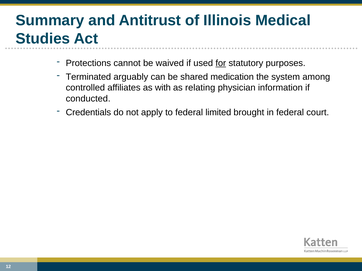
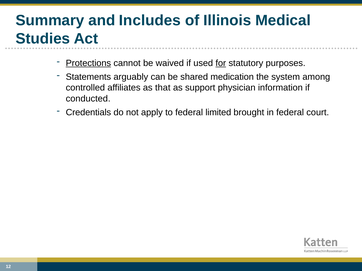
Antitrust: Antitrust -> Includes (150, 21)
Protections underline: none -> present (88, 63)
Terminated: Terminated -> Statements (88, 77)
with: with -> that (163, 88)
relating: relating -> support (200, 88)
